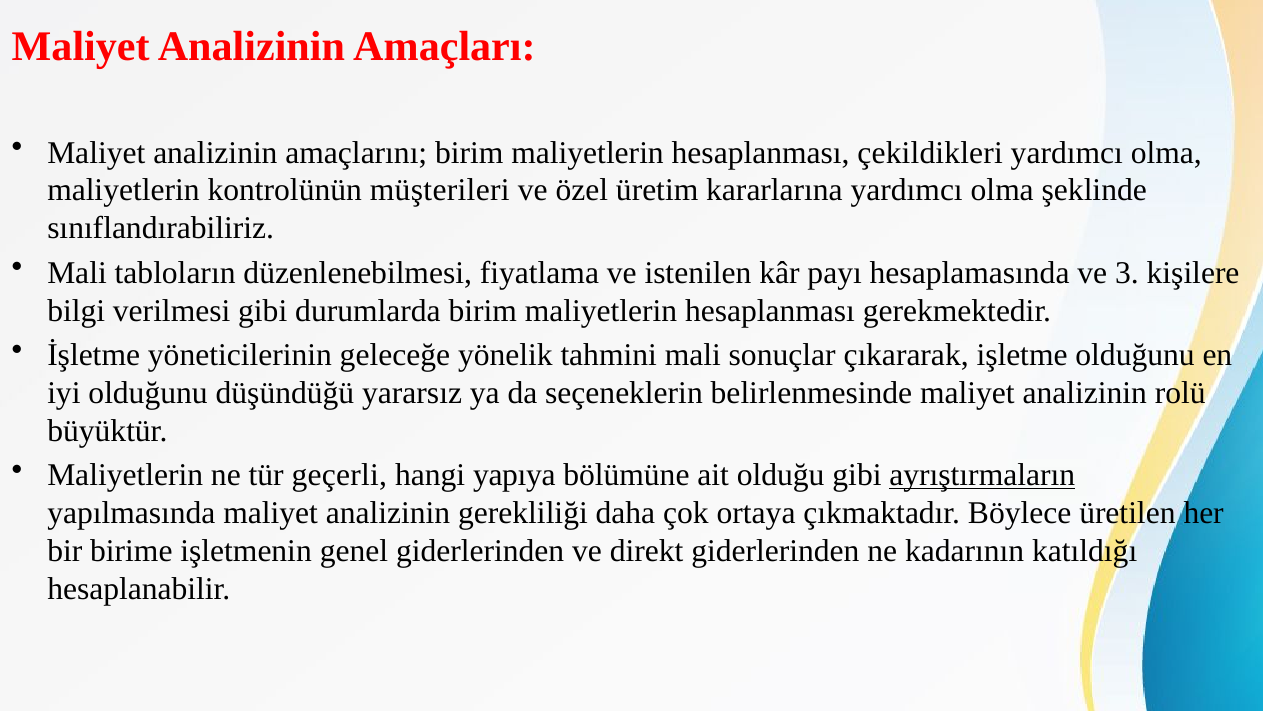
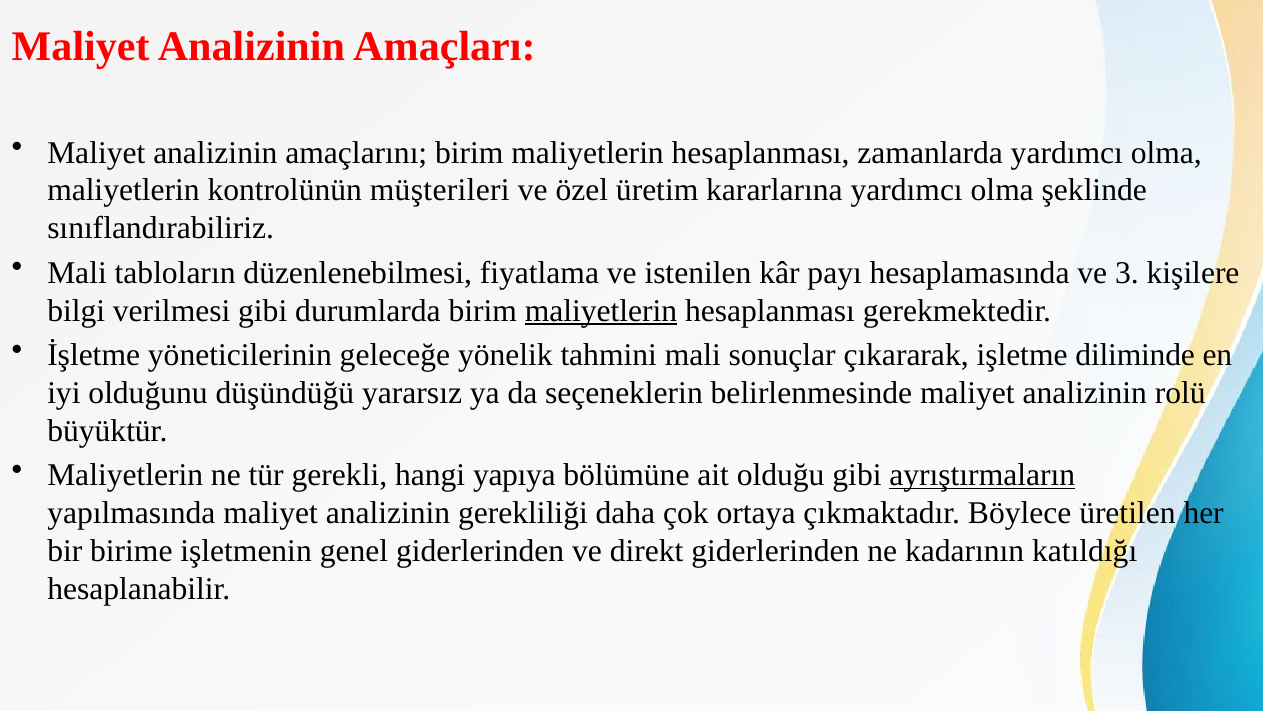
çekildikleri: çekildikleri -> zamanlarda (930, 153)
maliyetlerin underline: none -> present (601, 310)
işletme olduğunu: olduğunu -> diliminde (1135, 355)
geçerli: geçerli -> gerekli (339, 475)
